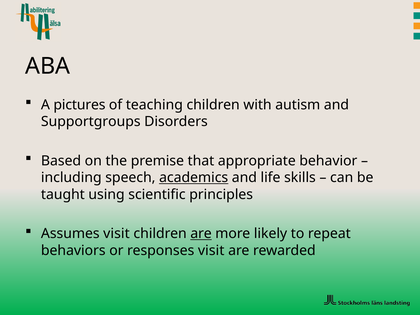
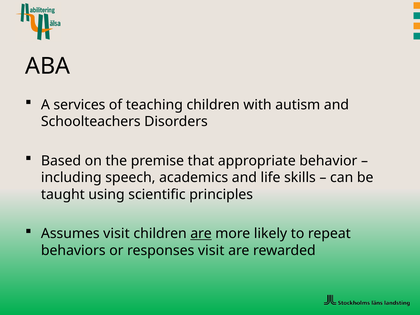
pictures: pictures -> services (79, 105)
Supportgroups: Supportgroups -> Schoolteachers (91, 122)
academics underline: present -> none (194, 178)
